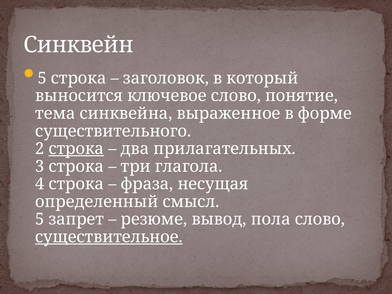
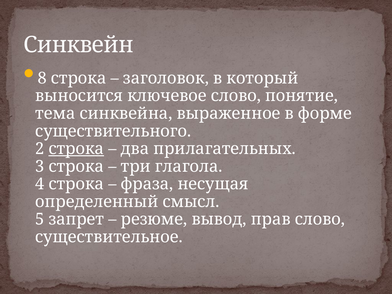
5: 5 -> 8 (42, 78)
пола: пола -> прав (271, 219)
существительное underline: present -> none (109, 237)
